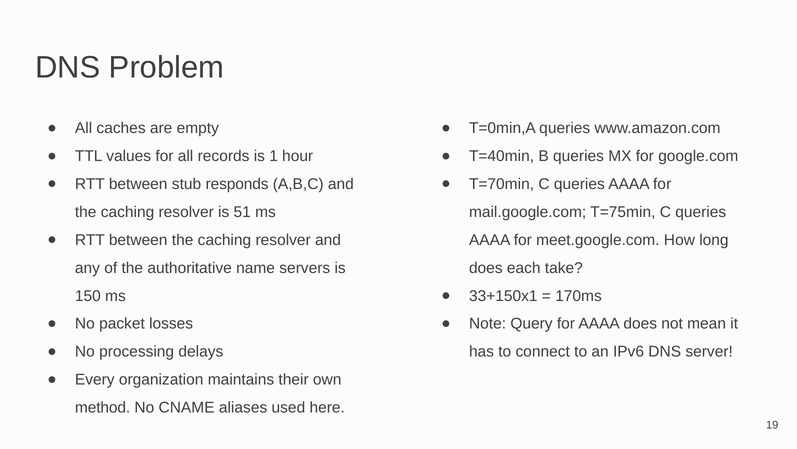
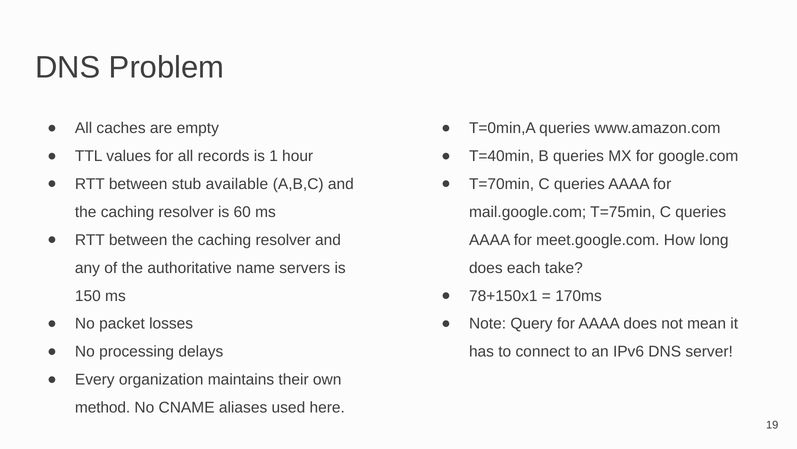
responds: responds -> available (237, 184)
51: 51 -> 60 (242, 212)
33+150x1: 33+150x1 -> 78+150x1 (503, 295)
